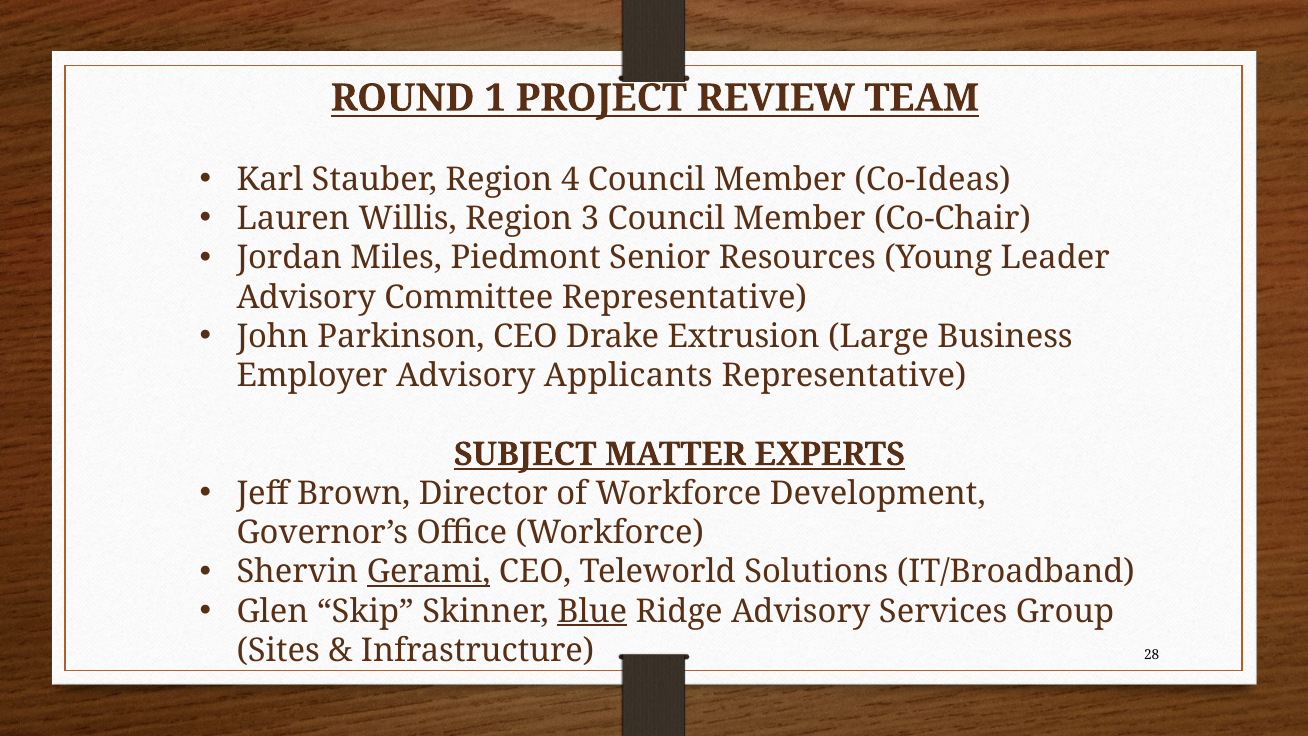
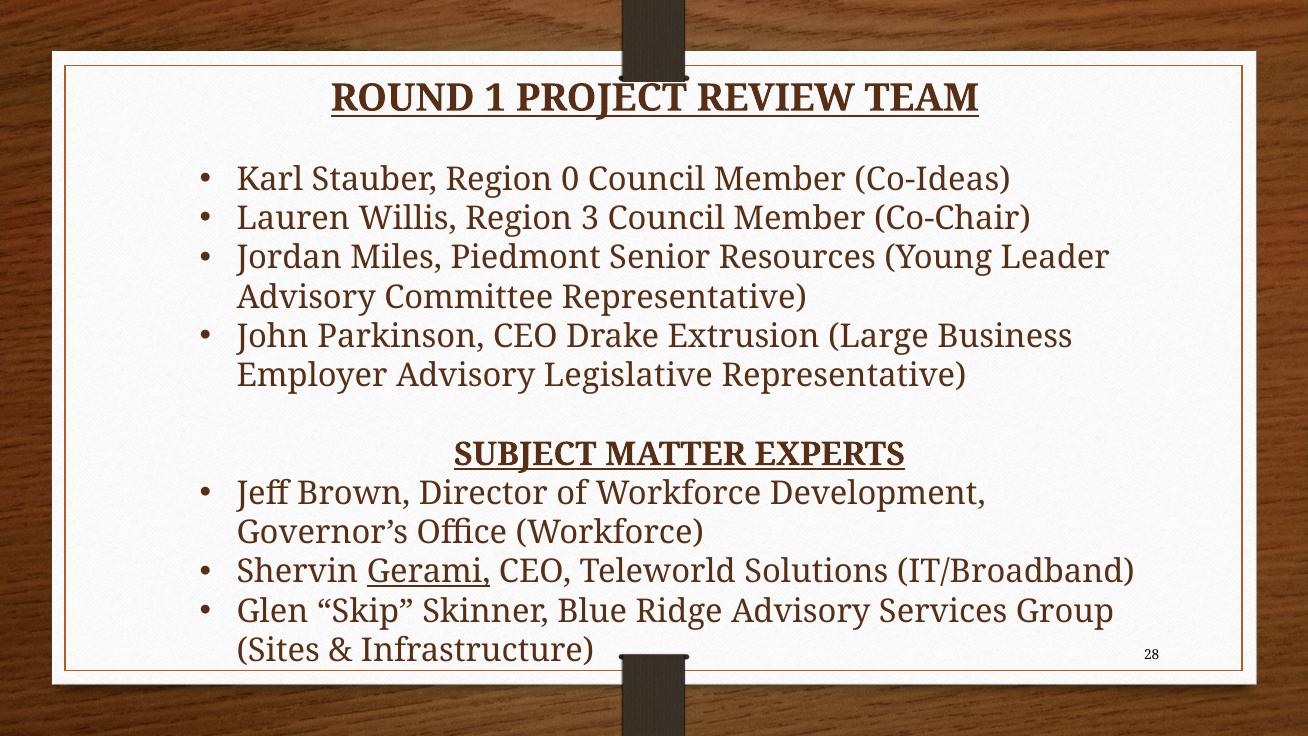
4: 4 -> 0 (570, 179)
Applicants: Applicants -> Legislative (628, 376)
Blue underline: present -> none (592, 611)
